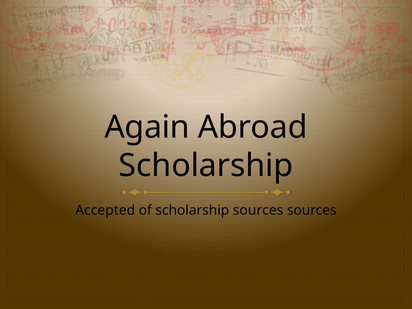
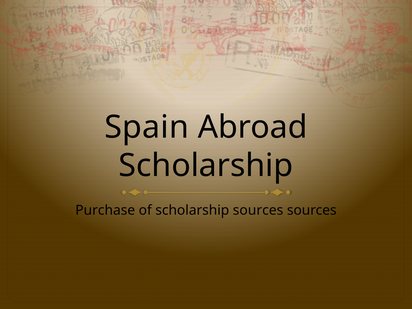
Again: Again -> Spain (147, 127)
Accepted: Accepted -> Purchase (105, 210)
